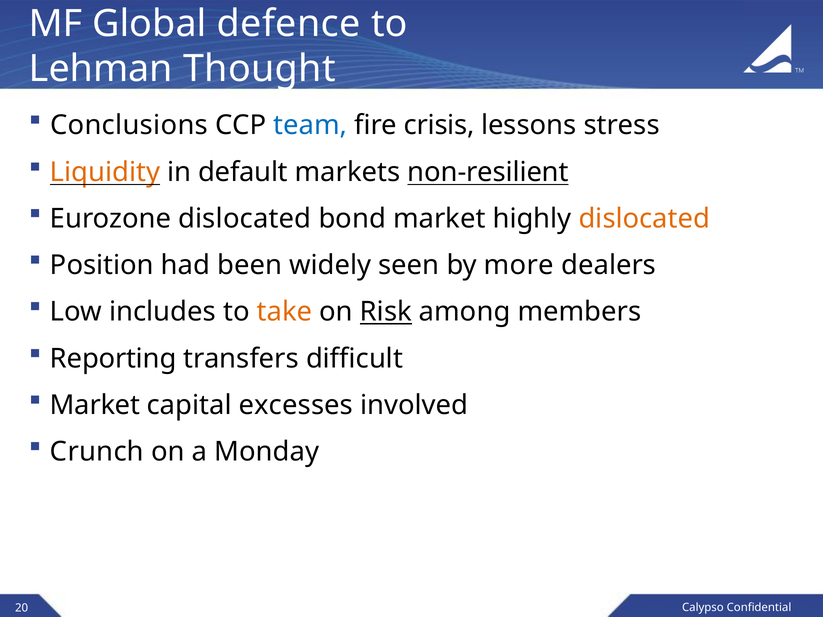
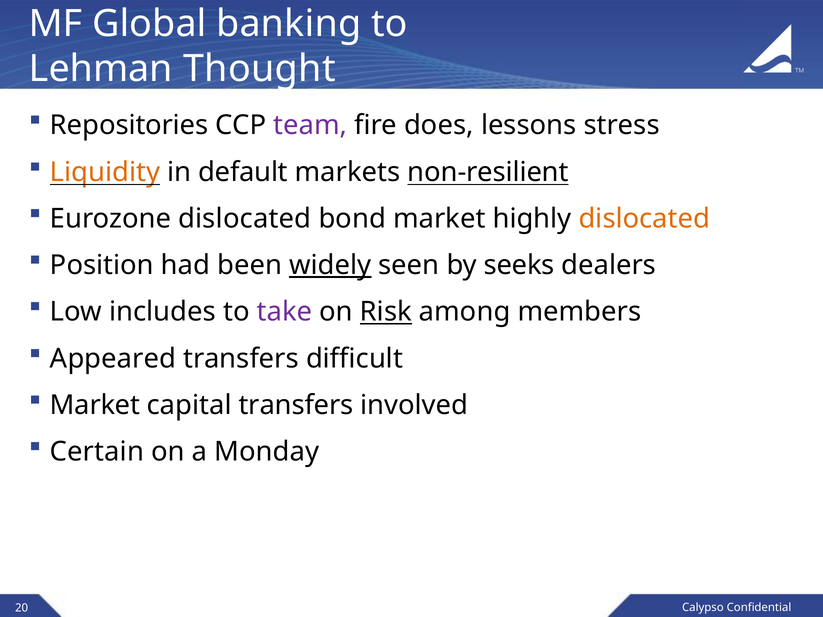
defence: defence -> banking (289, 24)
Conclusions: Conclusions -> Repositories (129, 125)
team colour: blue -> purple (310, 125)
crisis: crisis -> does (439, 125)
widely underline: none -> present (330, 265)
more: more -> seeks (519, 265)
take colour: orange -> purple (284, 312)
Reporting: Reporting -> Appeared (113, 359)
capital excesses: excesses -> transfers (296, 405)
Crunch: Crunch -> Certain (97, 452)
